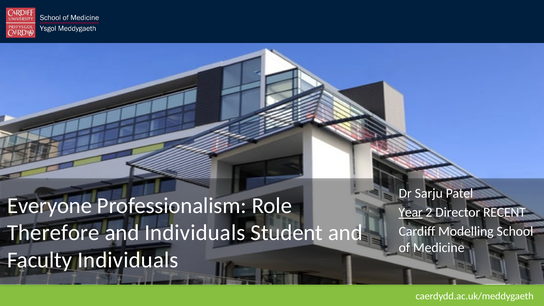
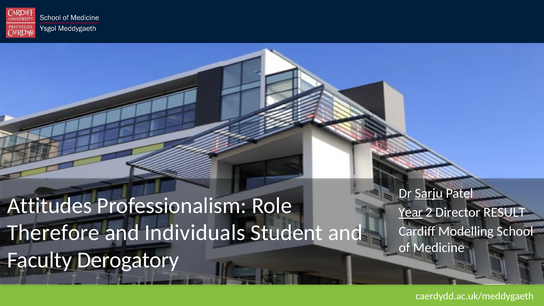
Sarju underline: none -> present (429, 193)
Everyone: Everyone -> Attitudes (50, 206)
RECENT: RECENT -> RESULT (504, 212)
Faculty Individuals: Individuals -> Derogatory (128, 260)
